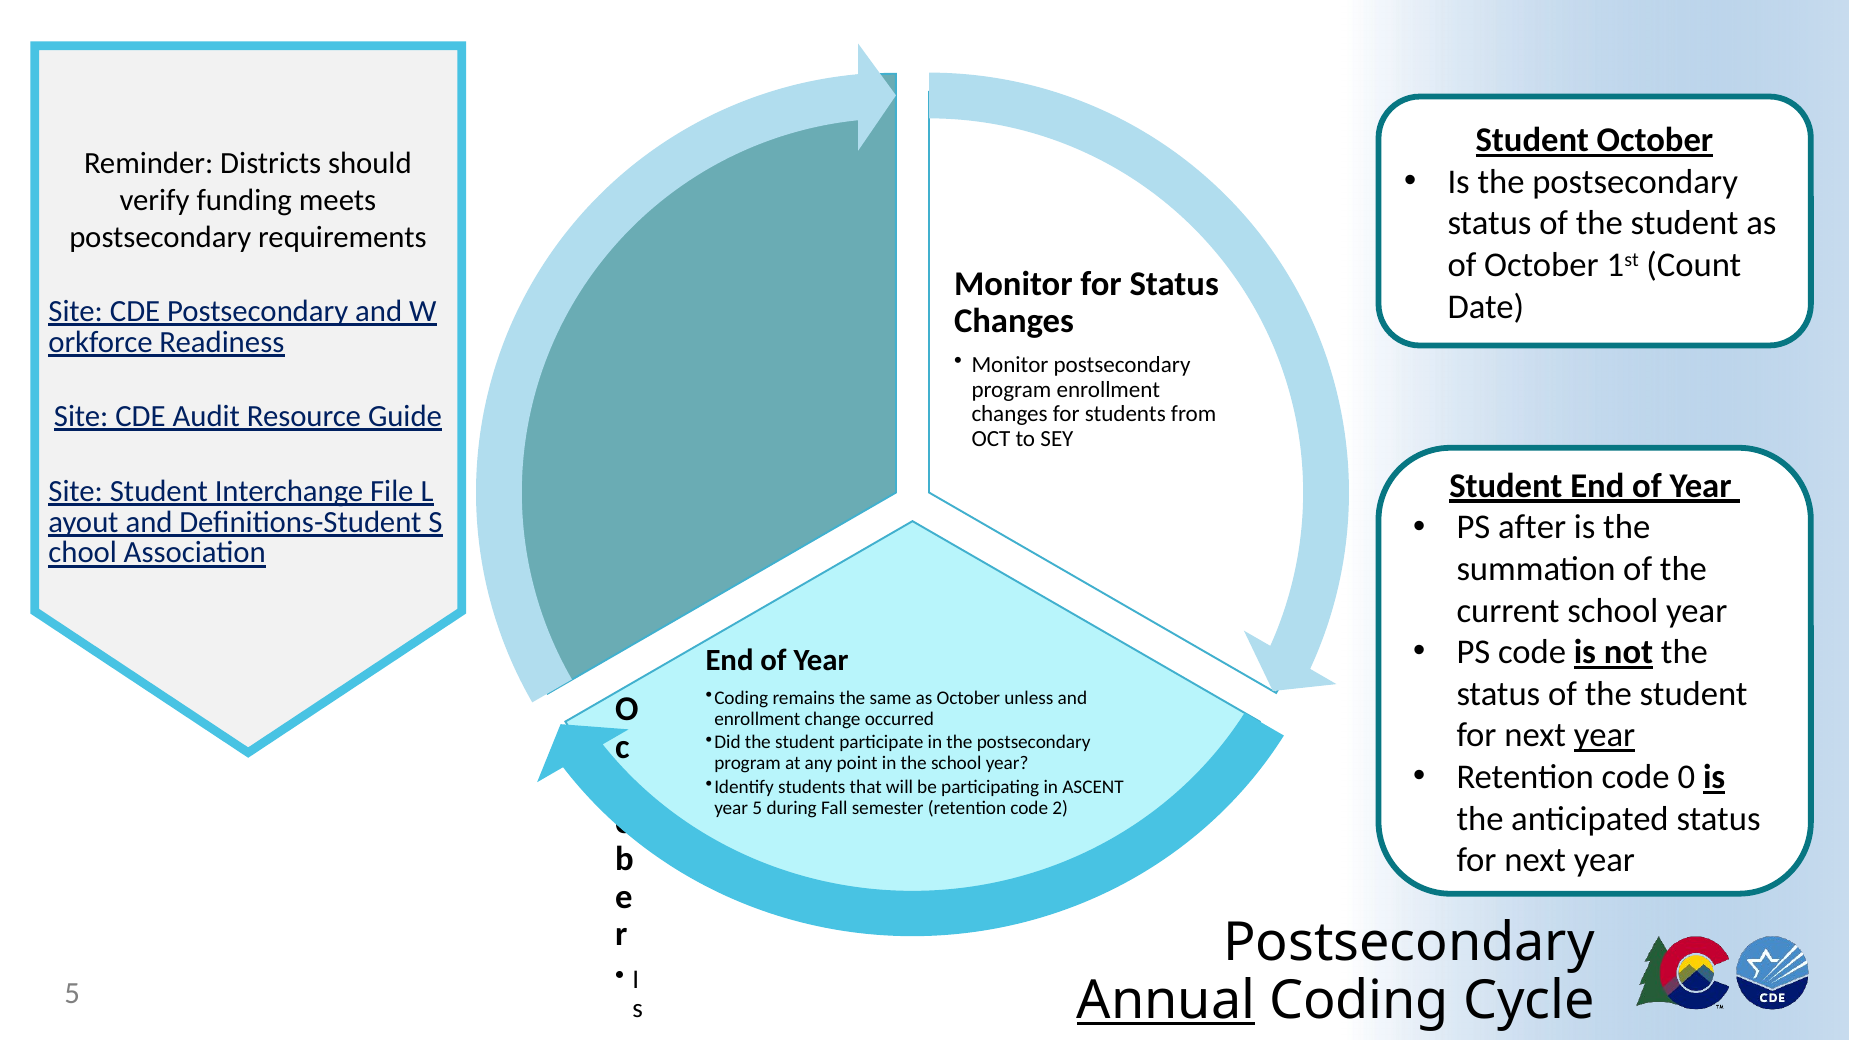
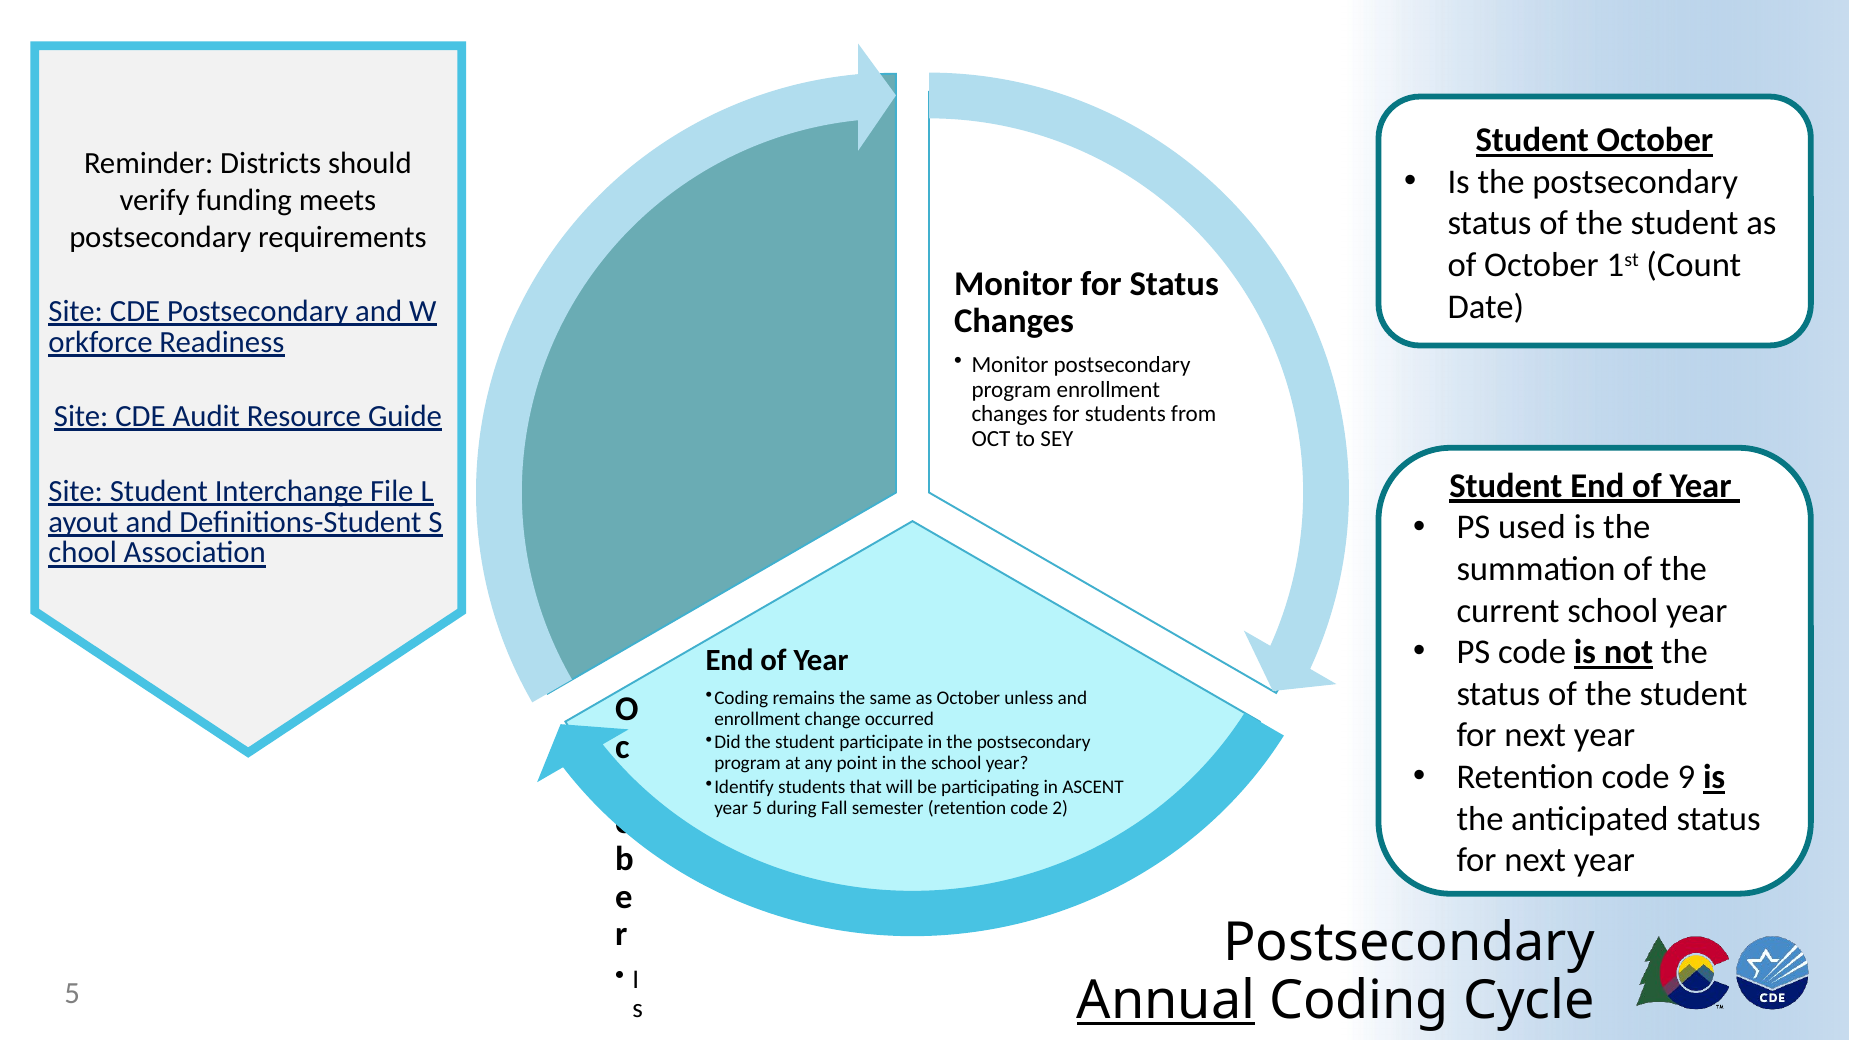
after: after -> used (1532, 528)
year underline: present -> none (1604, 736)
0: 0 -> 9 (1686, 777)
